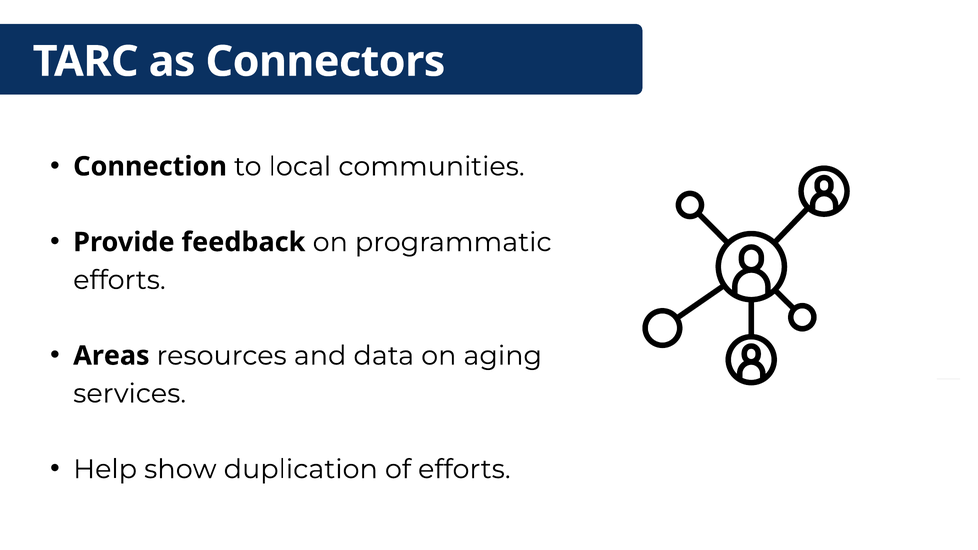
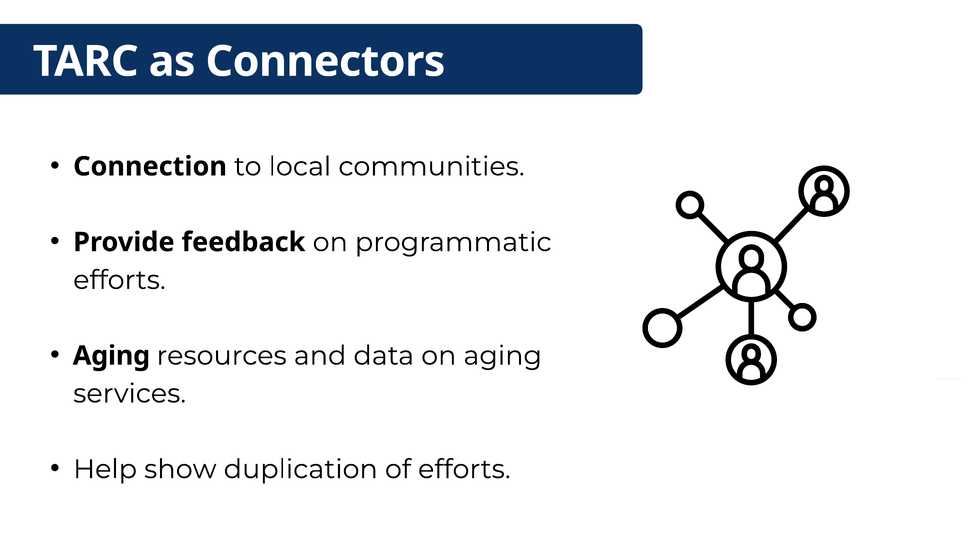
Areas: Areas -> Aging (111, 356)
